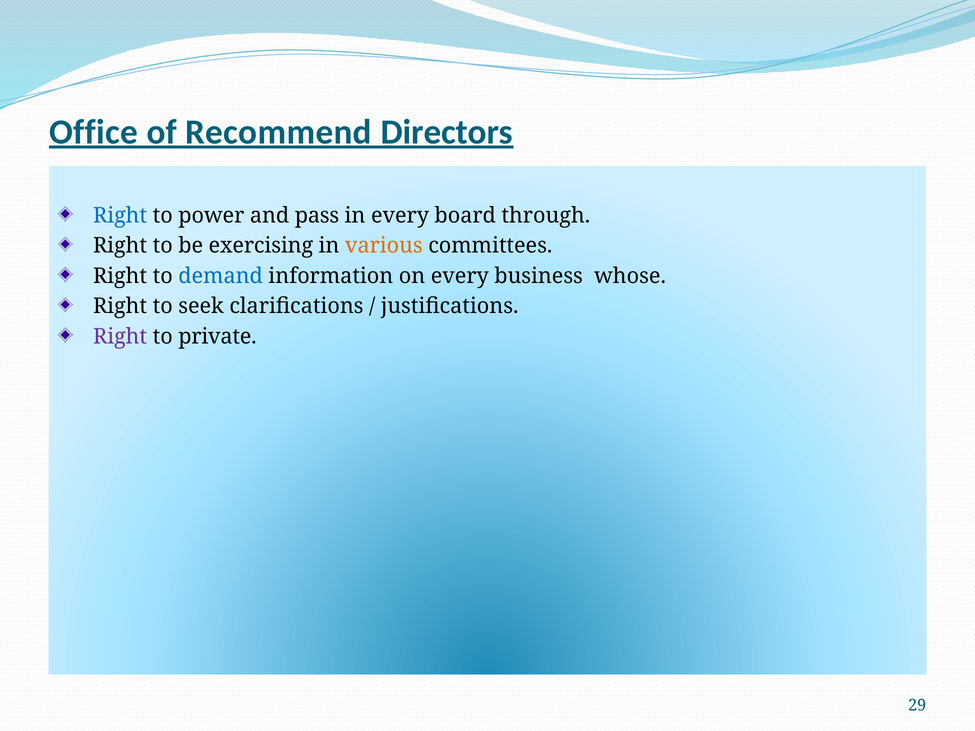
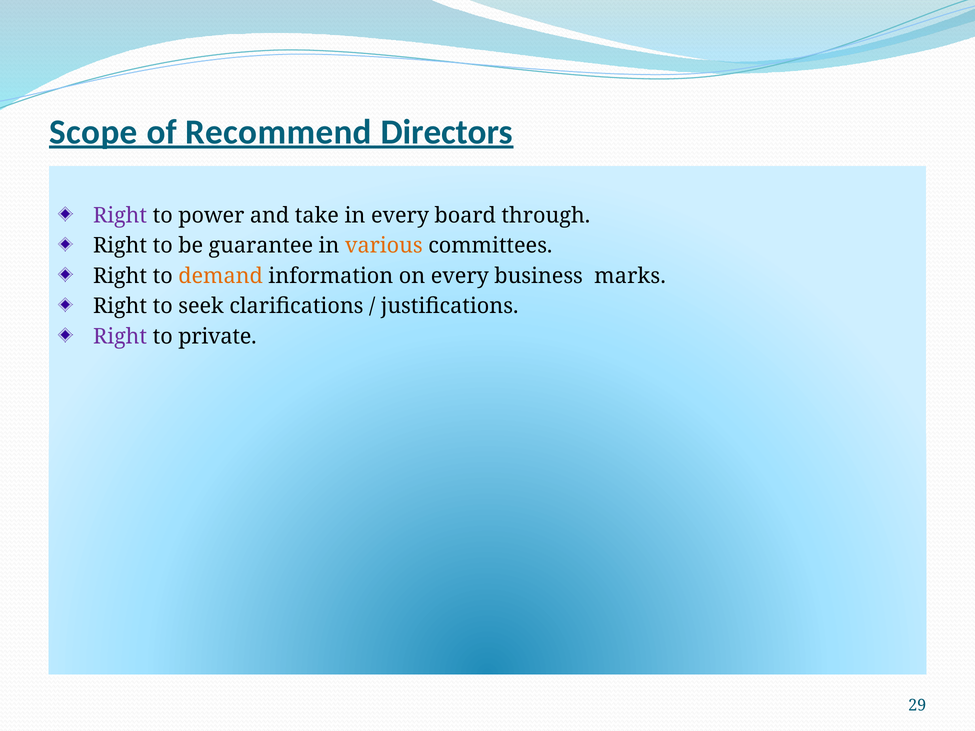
Office: Office -> Scope (94, 132)
Right colour: blue -> purple (120, 216)
pass: pass -> take (317, 216)
exercising: exercising -> guarantee (261, 246)
demand colour: blue -> orange (221, 276)
whose: whose -> marks (630, 276)
